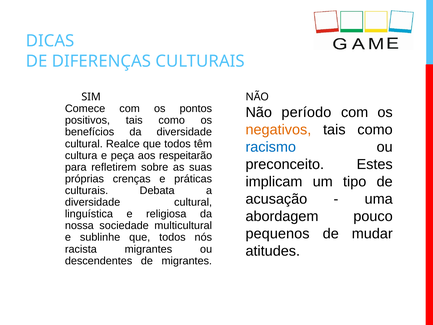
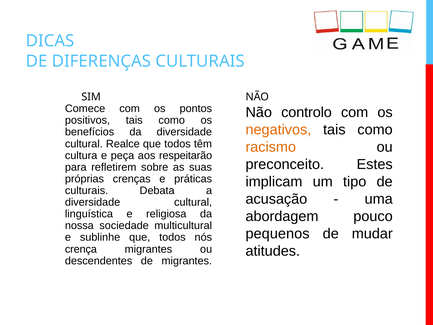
período: período -> controlo (307, 112)
racismo colour: blue -> orange (271, 147)
racista: racista -> crença (81, 249)
